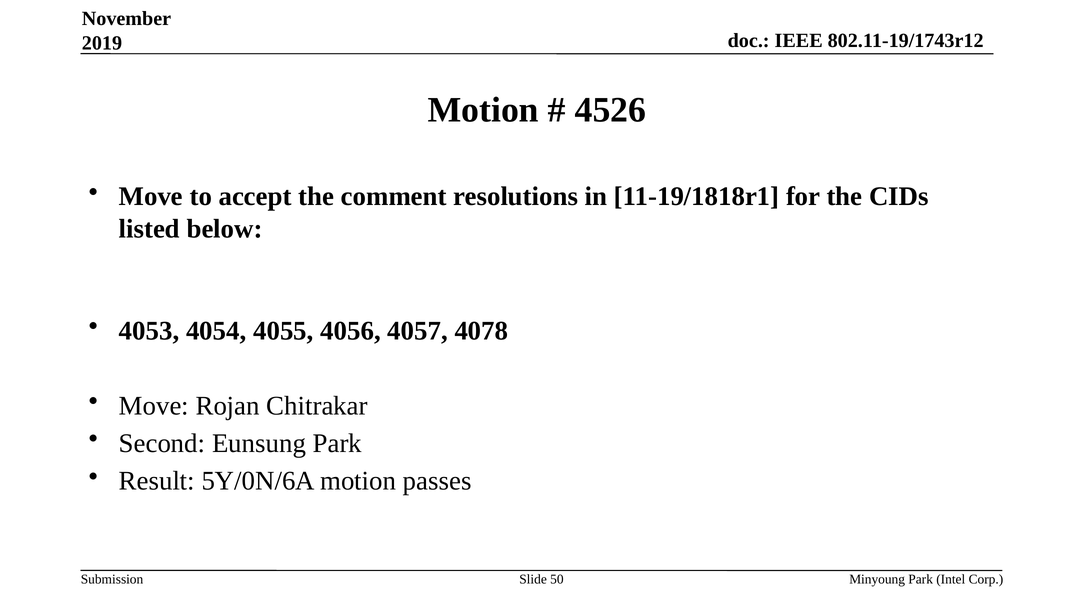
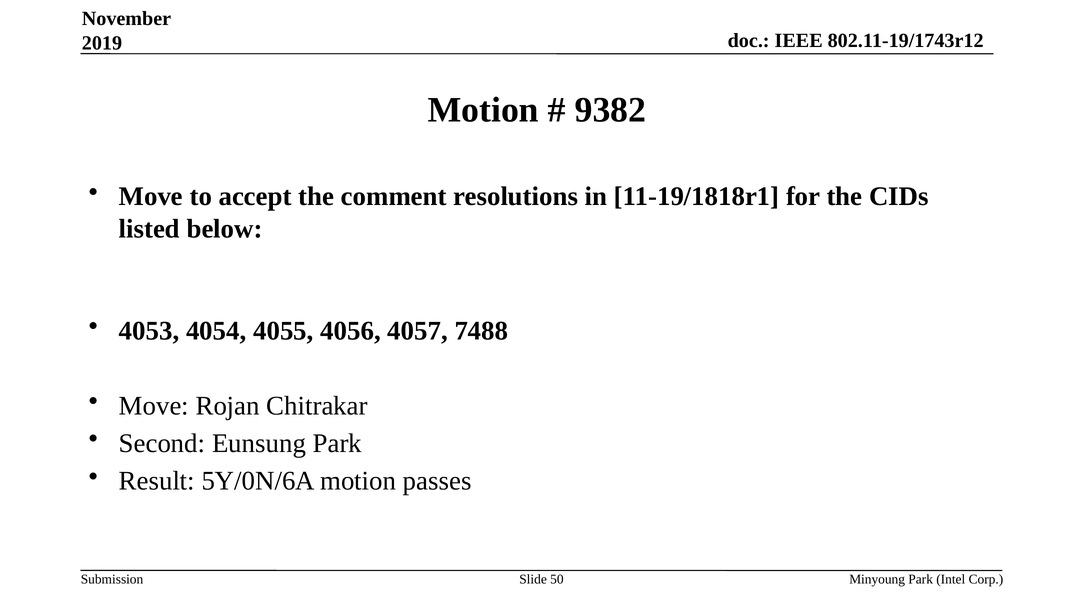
4526: 4526 -> 9382 (610, 110)
4078: 4078 -> 7488 (481, 331)
